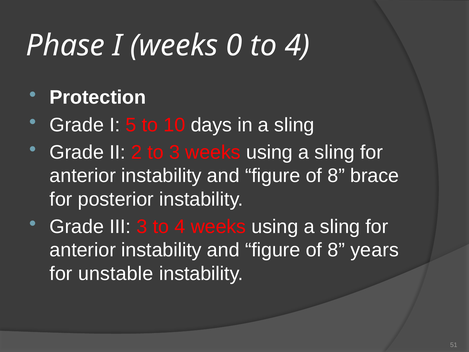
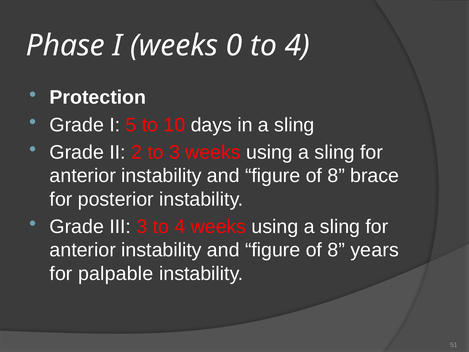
unstable: unstable -> palpable (116, 273)
